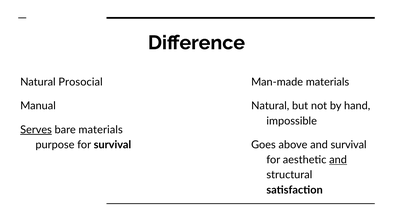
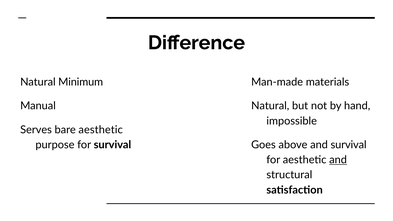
Prosocial: Prosocial -> Minimum (81, 82)
Serves underline: present -> none (36, 130)
bare materials: materials -> aesthetic (101, 130)
